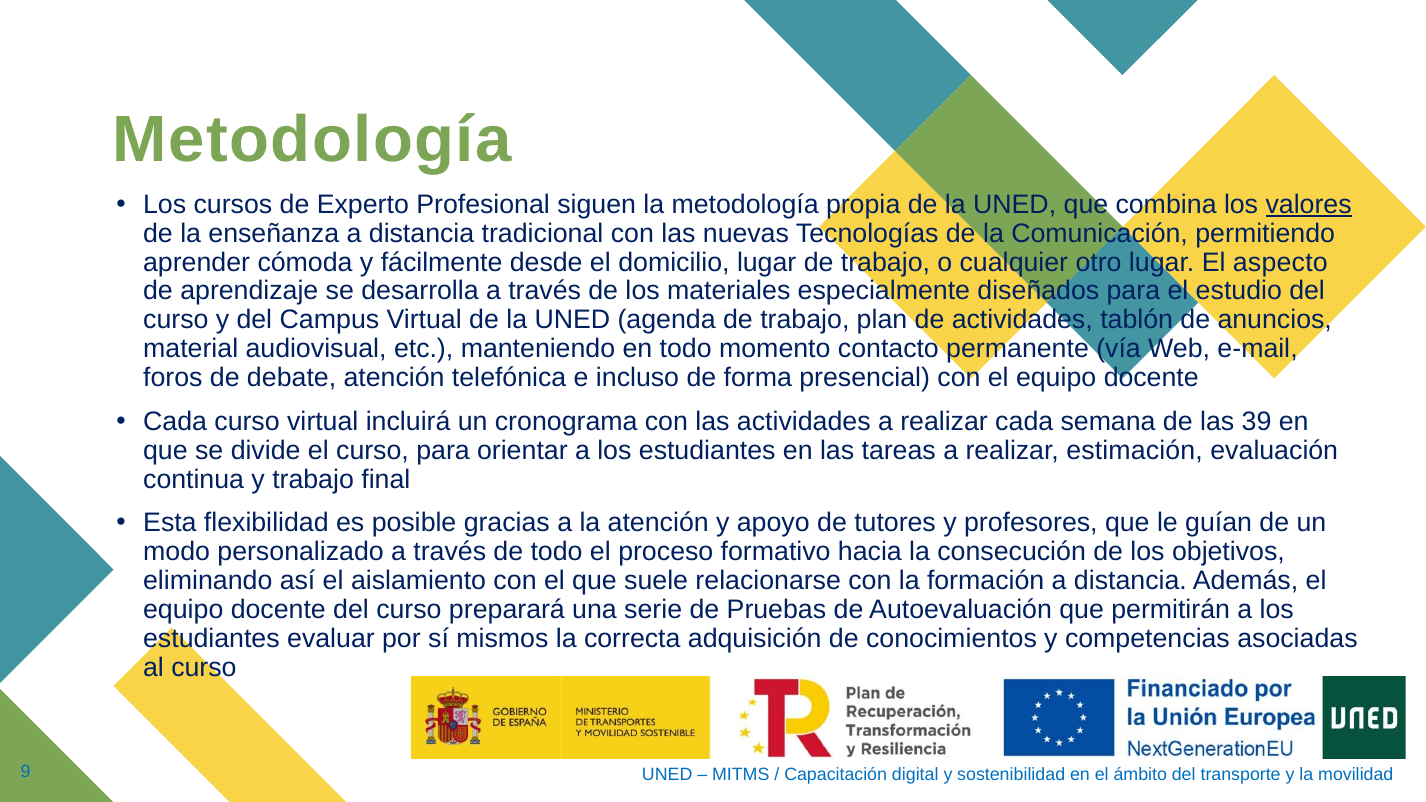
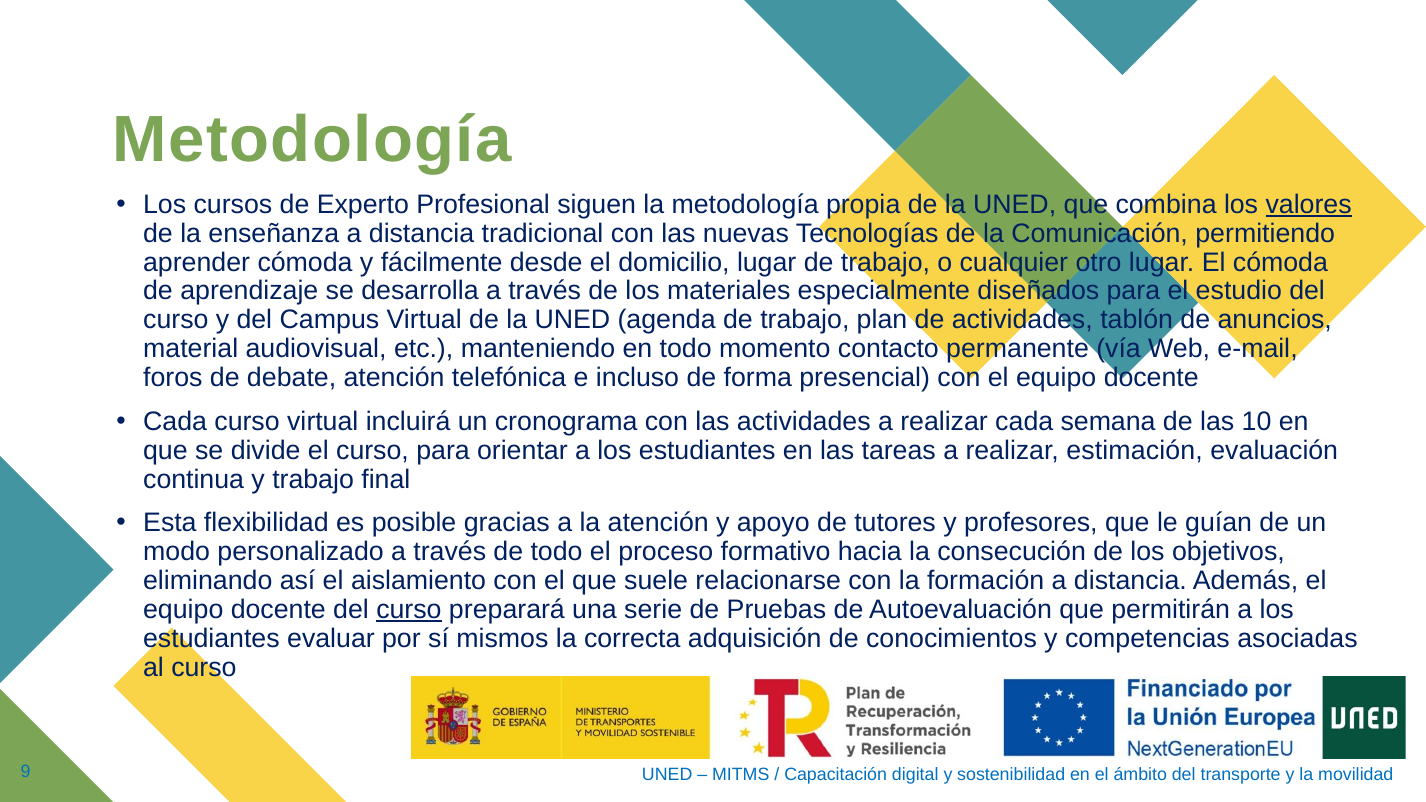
El aspecto: aspecto -> cómoda (1280, 262)
39: 39 -> 10 (1257, 422)
curso underline: none -> present (409, 610)
